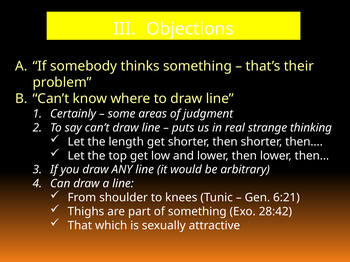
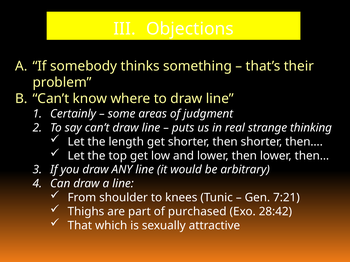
6:21: 6:21 -> 7:21 (286, 198)
of something: something -> purchased (197, 212)
